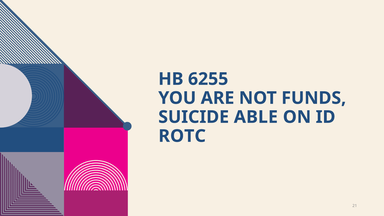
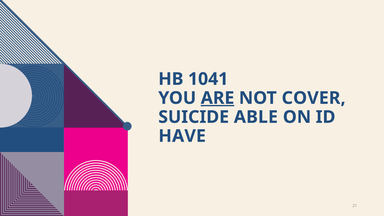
6255: 6255 -> 1041 (208, 79)
ARE underline: none -> present (218, 98)
FUNDS: FUNDS -> COVER (314, 98)
ROTC: ROTC -> HAVE (182, 136)
